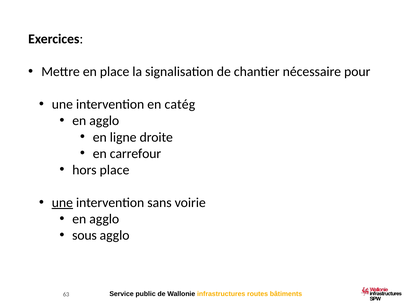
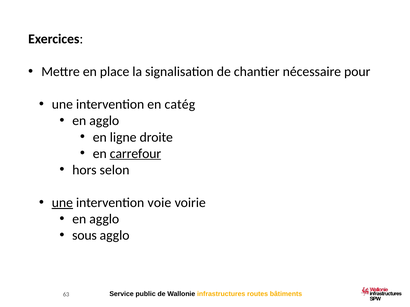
carrefour underline: none -> present (135, 154)
hors place: place -> selon (115, 170)
sans: sans -> voie (159, 203)
